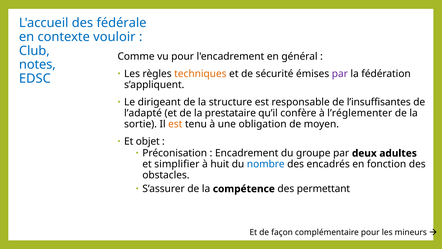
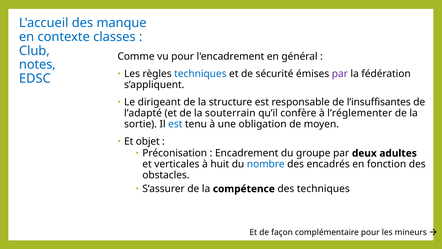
fédérale: fédérale -> manque (122, 23)
vouloir: vouloir -> classes (114, 37)
techniques colour: orange -> blue (200, 74)
prestataire: prestataire -> souterrain (230, 113)
est colour: orange -> blue (175, 124)
simplifier: simplifier -> verticales (177, 164)
des permettant: permettant -> techniques (323, 189)
